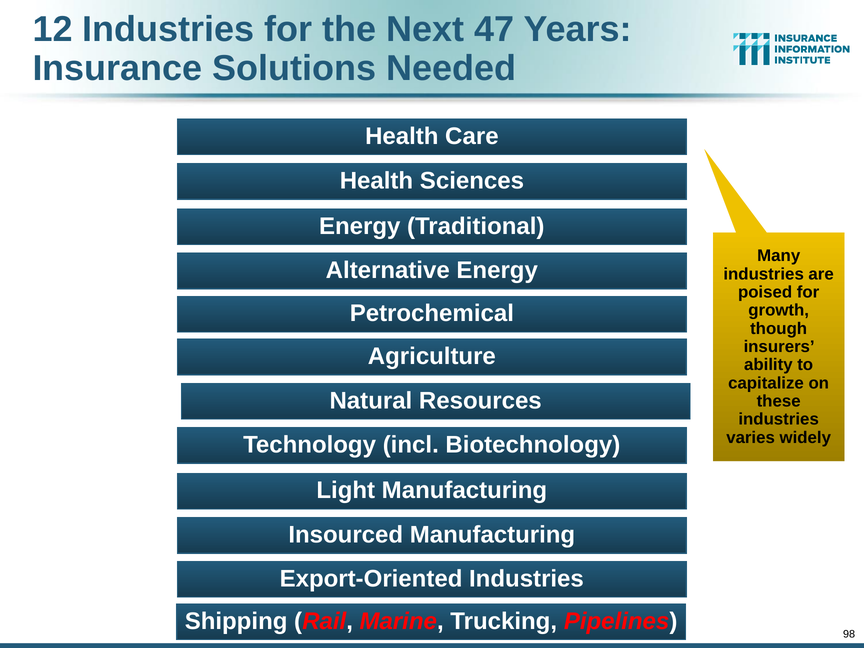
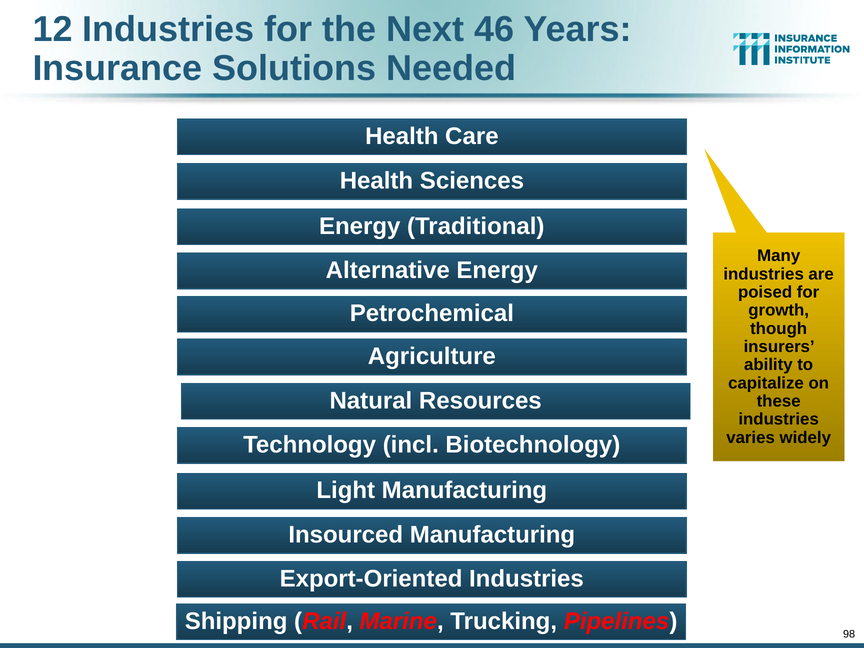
47: 47 -> 46 (494, 29)
